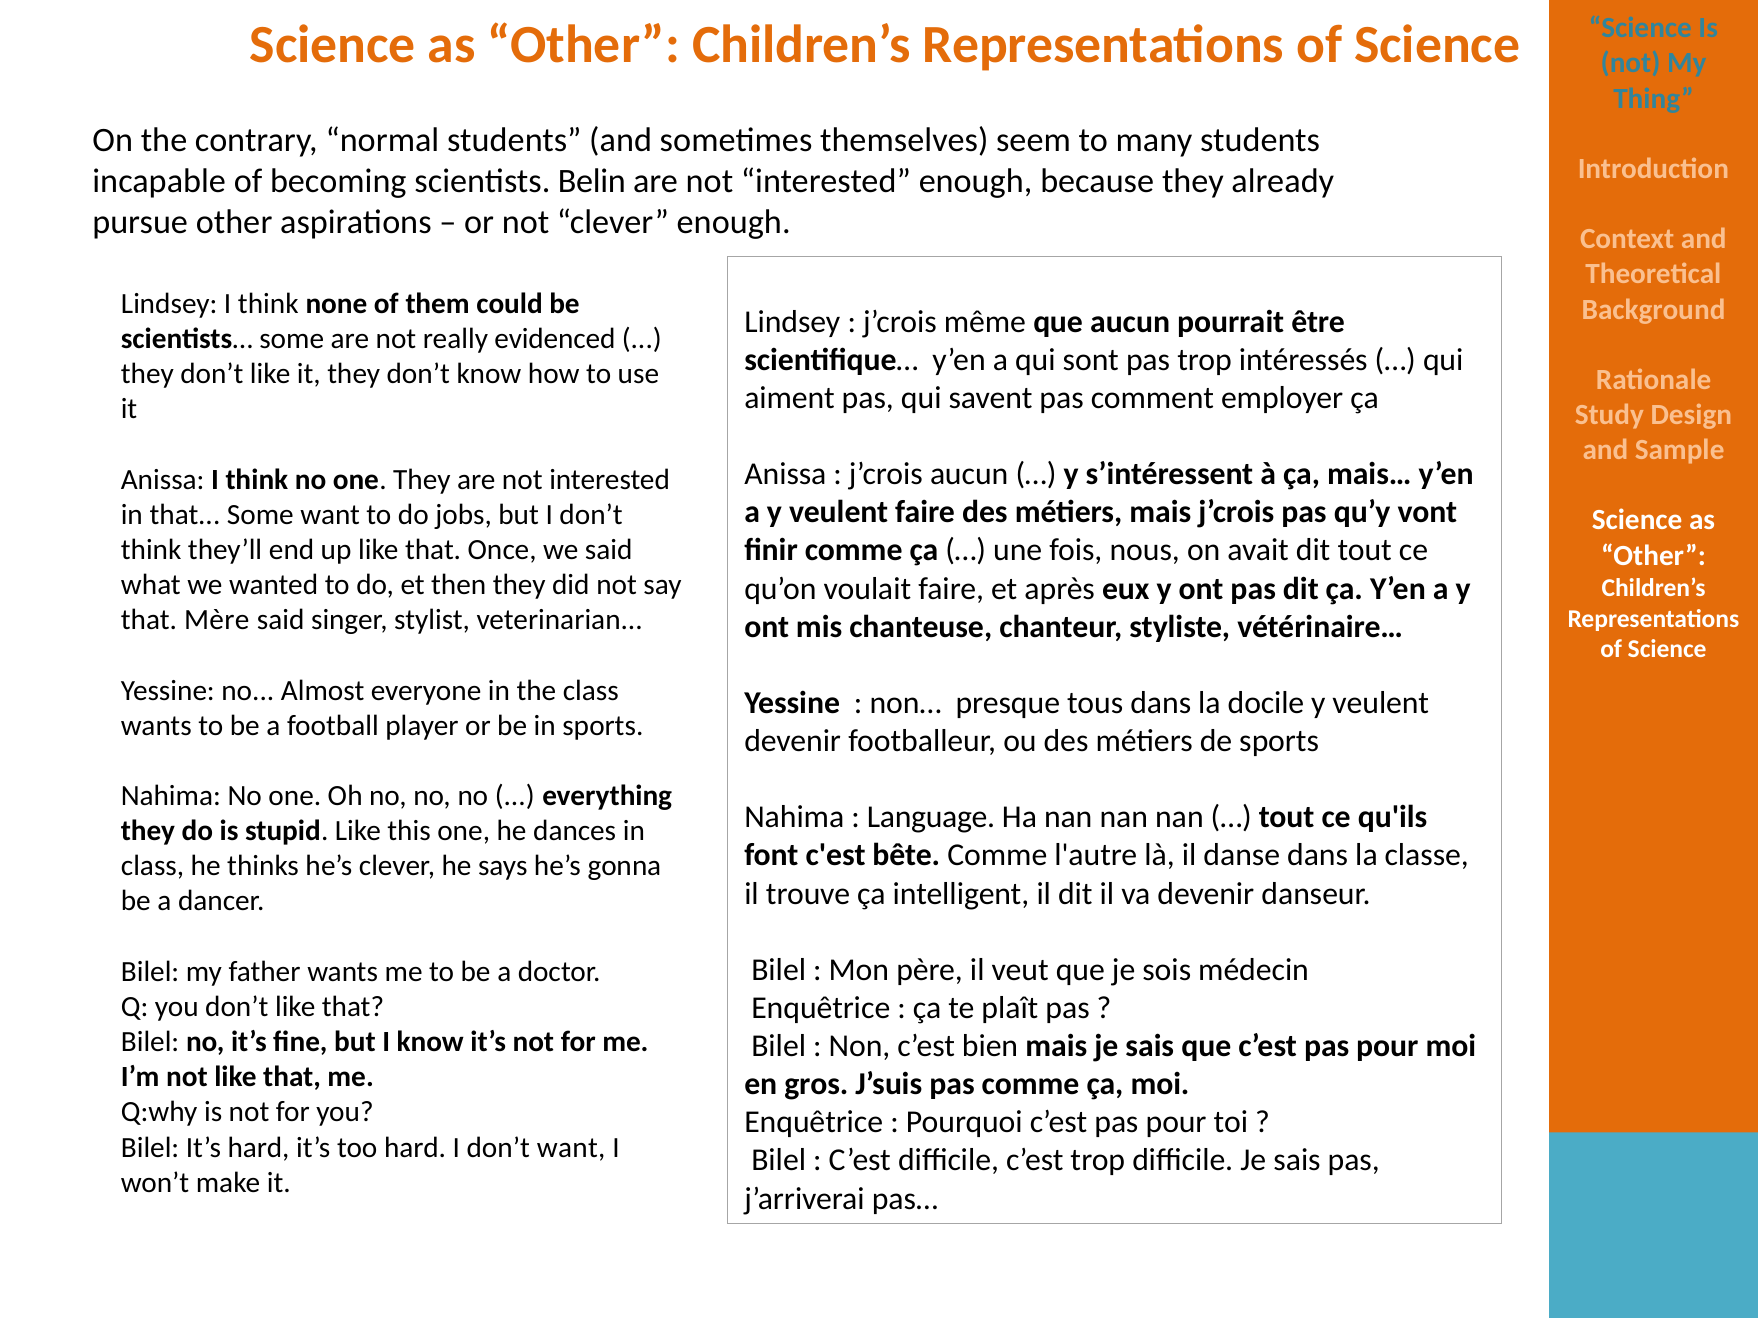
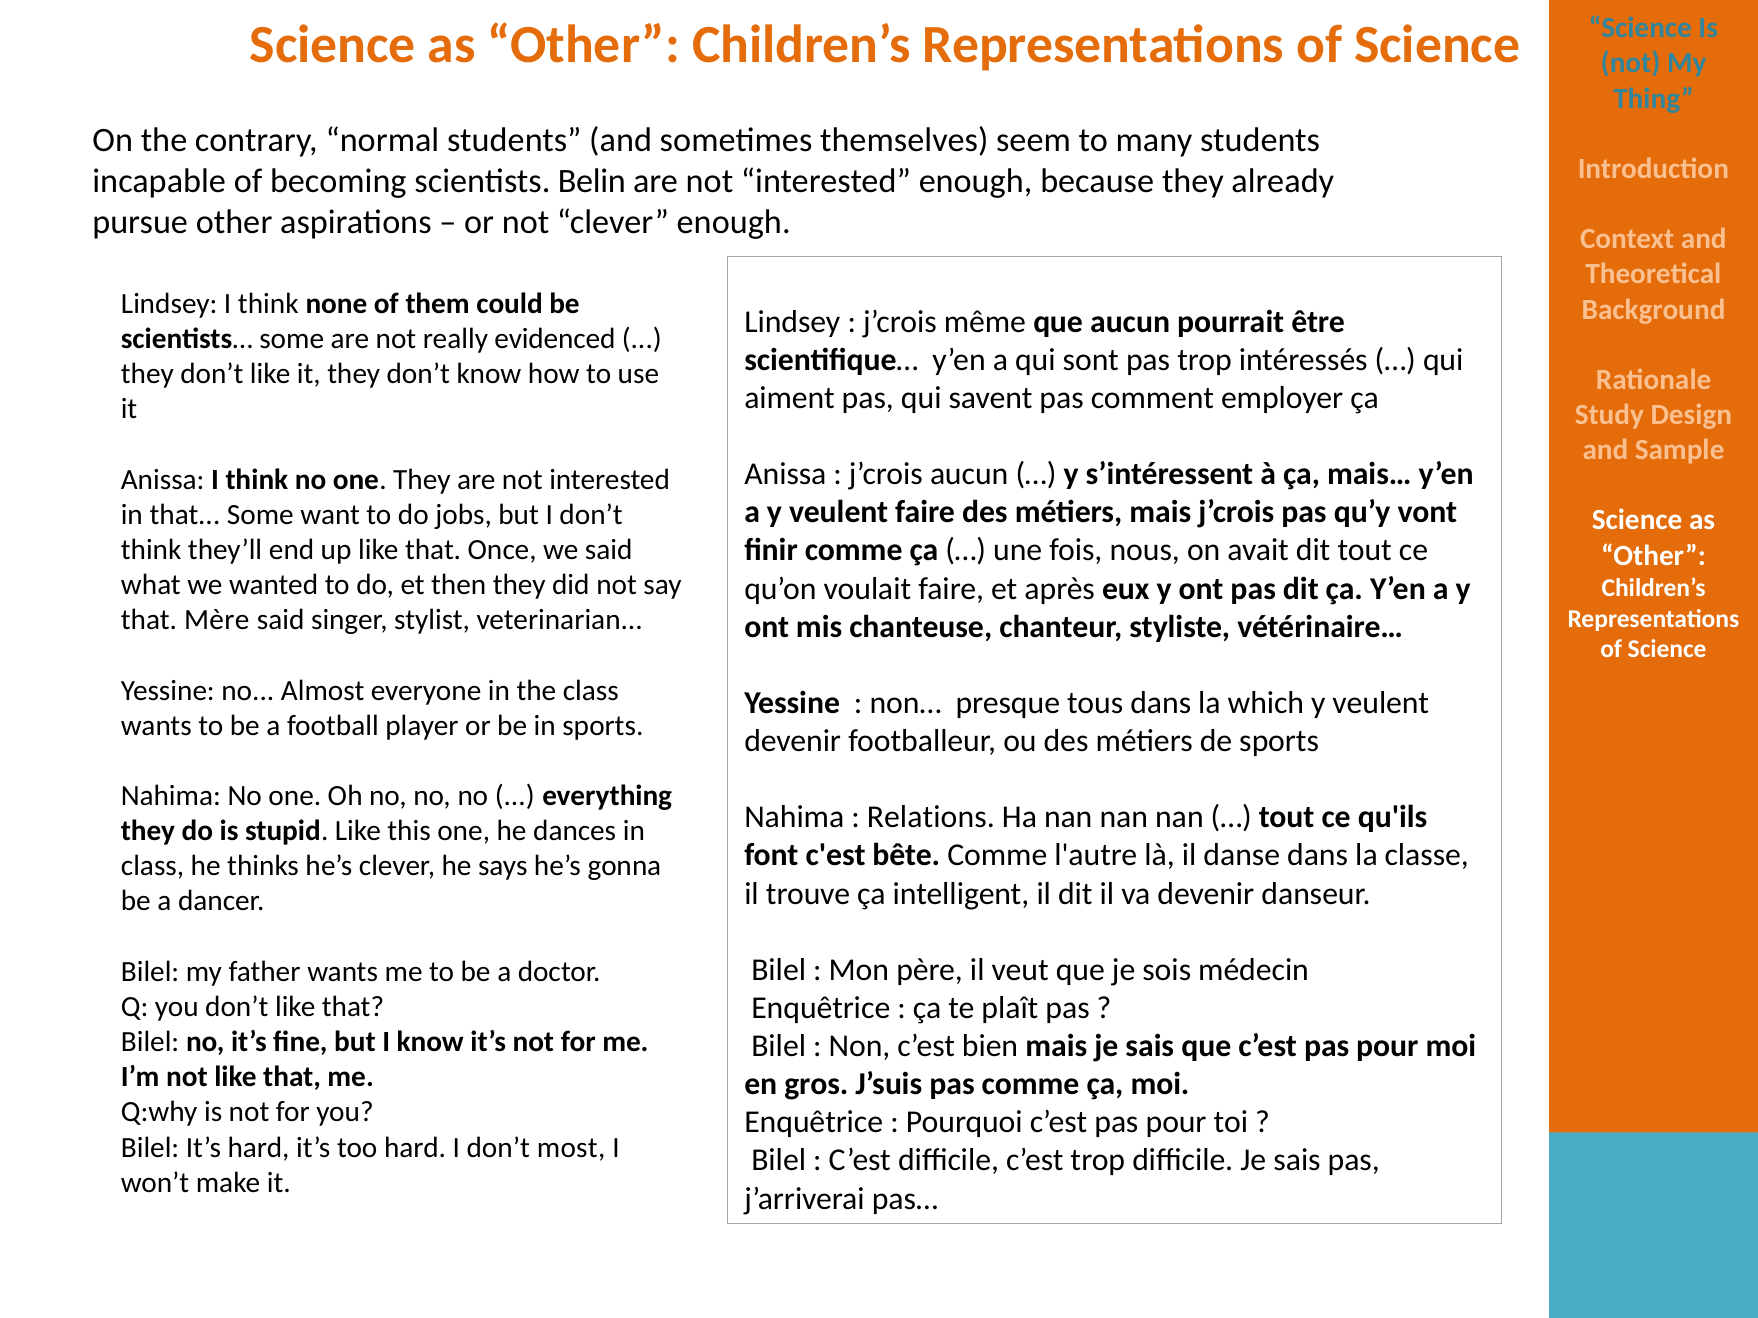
docile: docile -> which (1266, 703)
Language: Language -> Relations (931, 818)
don’t want: want -> most (571, 1148)
